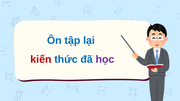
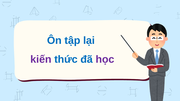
kiến colour: red -> purple (41, 59)
